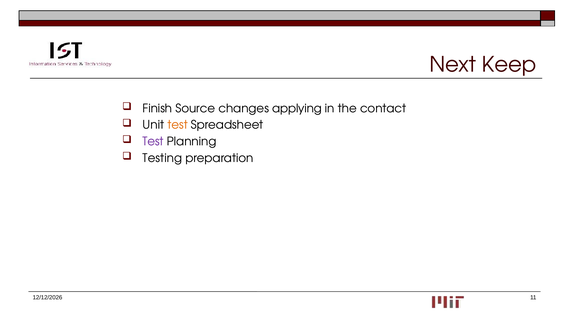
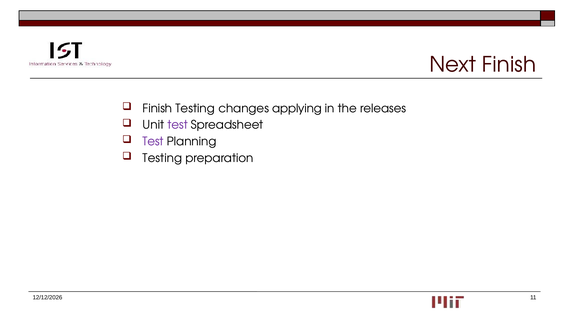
Next Keep: Keep -> Finish (509, 65)
Finish Source: Source -> Testing (195, 108)
contact: contact -> releases (383, 108)
test colour: orange -> purple (178, 125)
